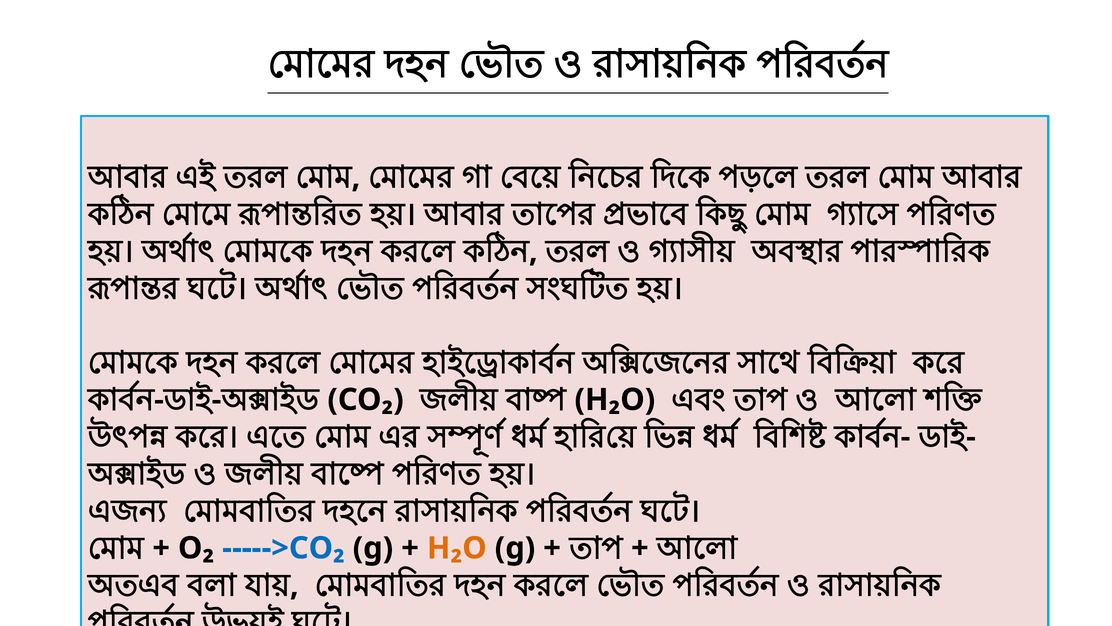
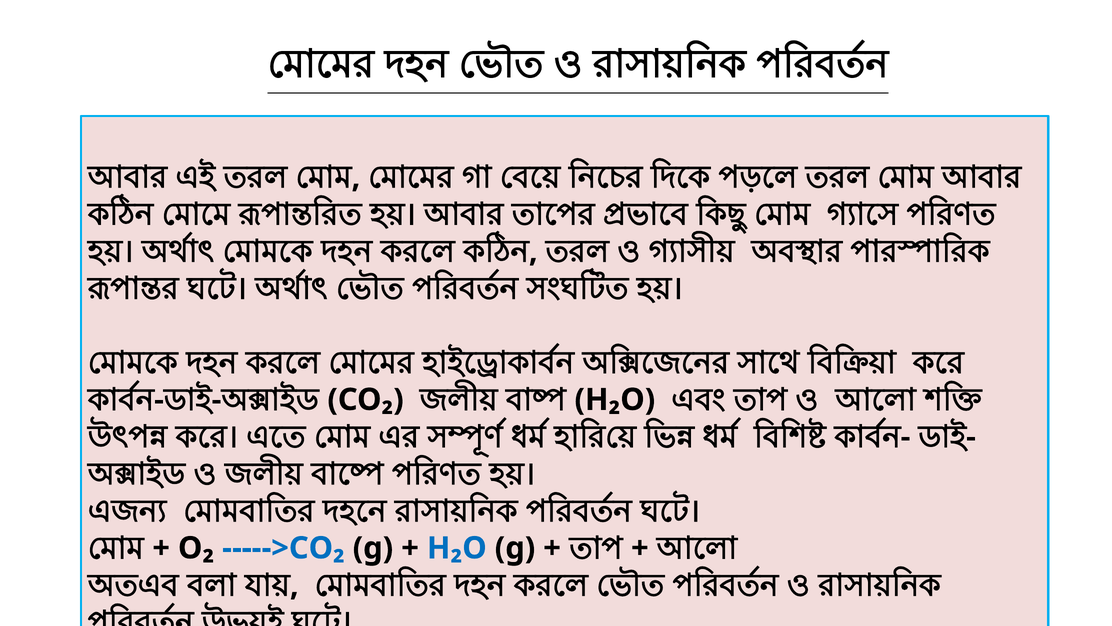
H₂O colour: orange -> blue (457, 548)
